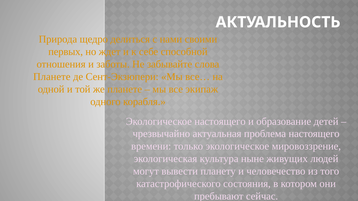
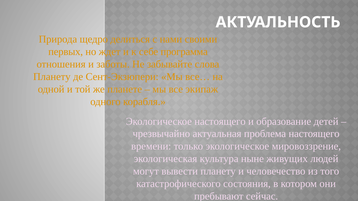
способной: способной -> программа (184, 52)
Планете: Планете -> Планету (52, 77)
